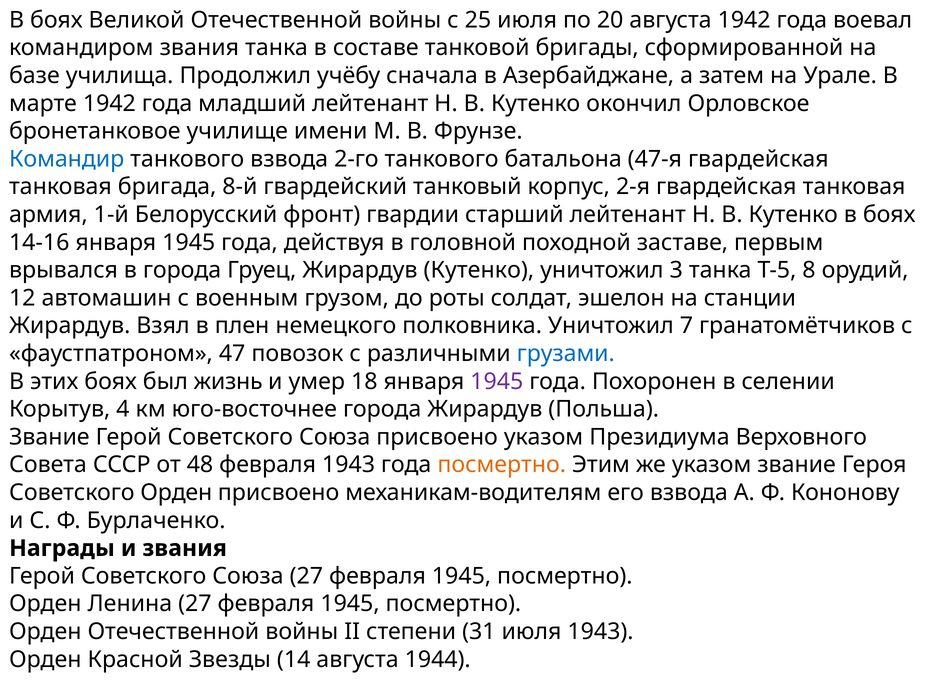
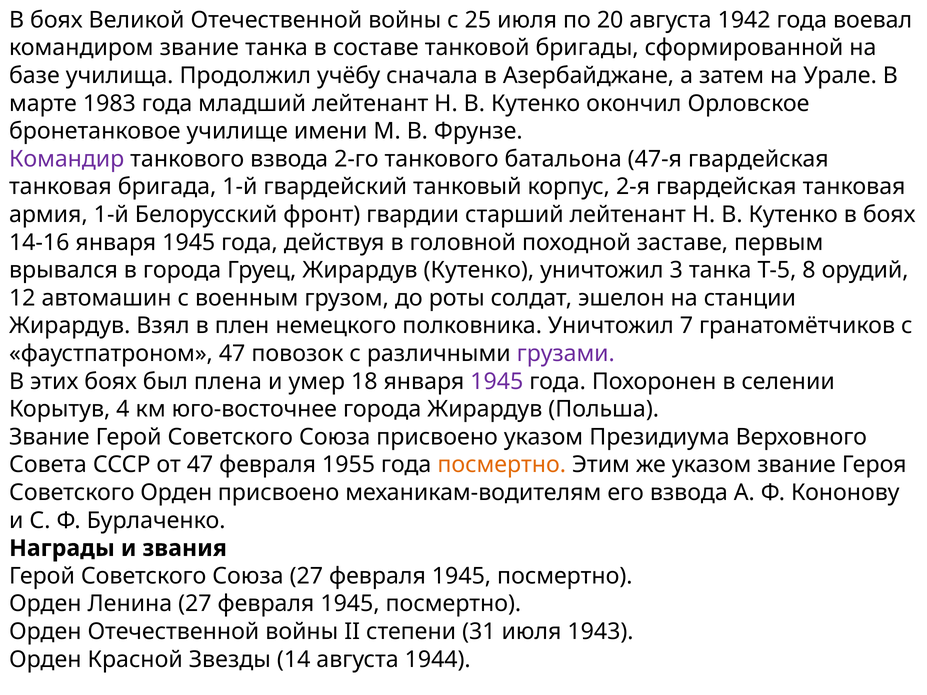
командиром звания: звания -> звание (199, 48)
марте 1942: 1942 -> 1983 (109, 103)
Командир colour: blue -> purple (67, 159)
бригада 8-й: 8-й -> 1-й (240, 187)
грузами colour: blue -> purple (566, 354)
жизнь: жизнь -> плена (228, 382)
от 48: 48 -> 47 (200, 465)
февраля 1943: 1943 -> 1955 (349, 465)
